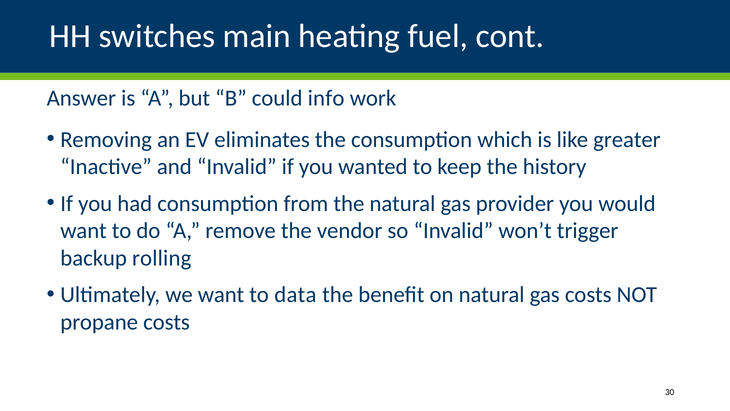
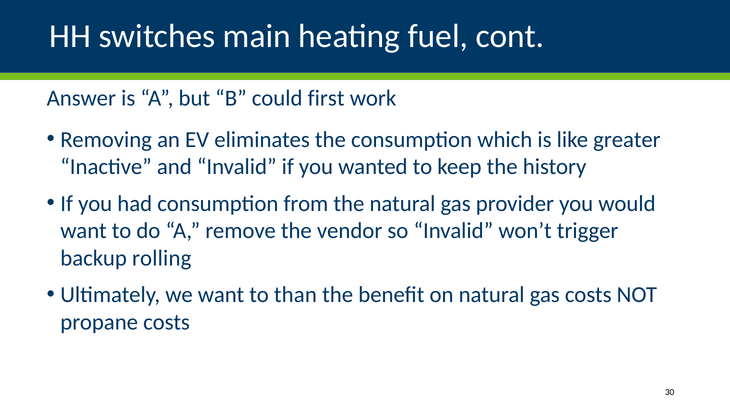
info: info -> first (326, 98)
data: data -> than (295, 295)
